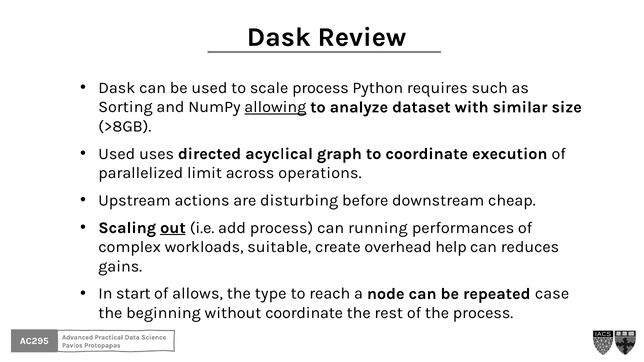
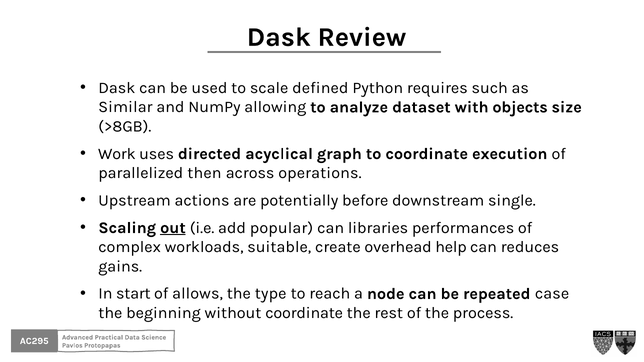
scale process: process -> defined (320, 88)
Sorting: Sorting -> Similar (125, 107)
allowing underline: present -> none (275, 107)
similar: similar -> objects (520, 107)
Used: Used -> Work (117, 154)
limit: limit -> then (204, 173)
disturbing: disturbing -> potentially (299, 200)
cheap: cheap -> single (512, 200)
add process: process -> popular (281, 228)
running: running -> libraries (378, 228)
